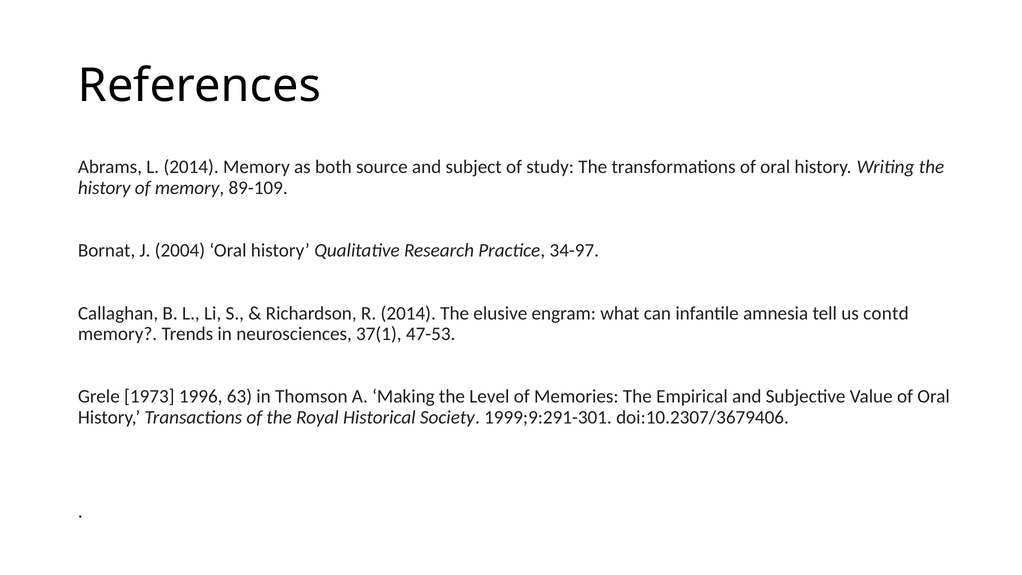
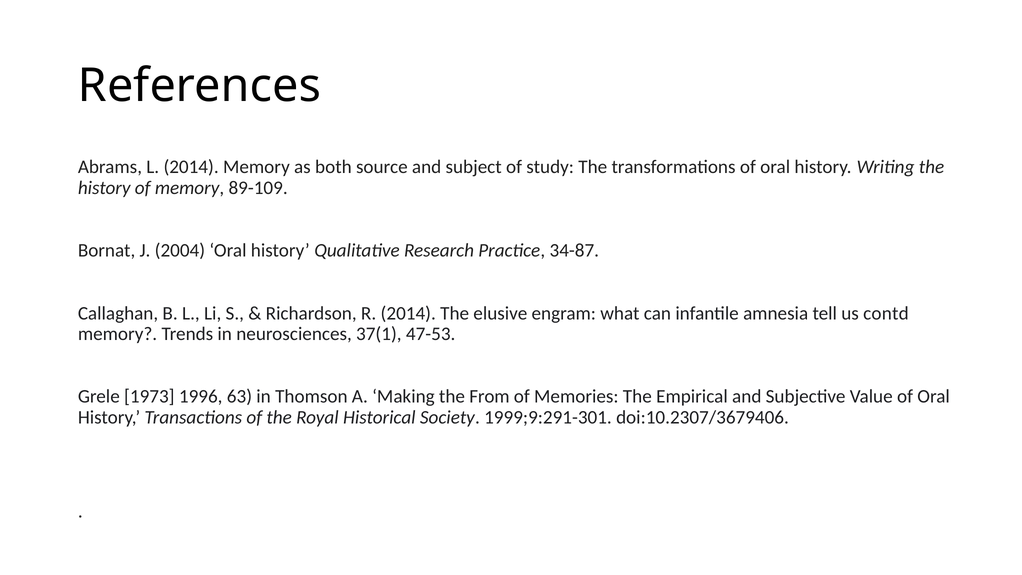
34-97: 34-97 -> 34-87 (574, 250)
Level: Level -> From (489, 397)
